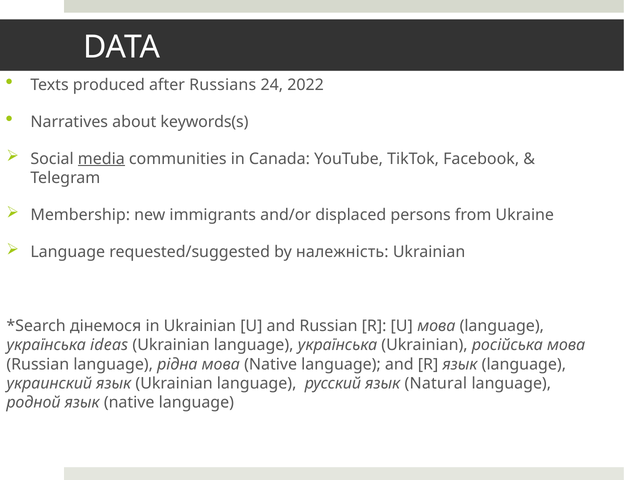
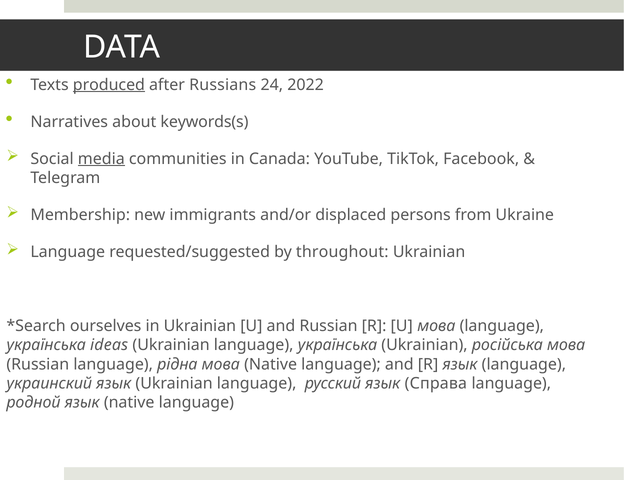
produced underline: none -> present (109, 85)
належність: належність -> throughout (342, 252)
дінемося: дінемося -> ourselves (106, 326)
Natural: Natural -> Справа (436, 384)
